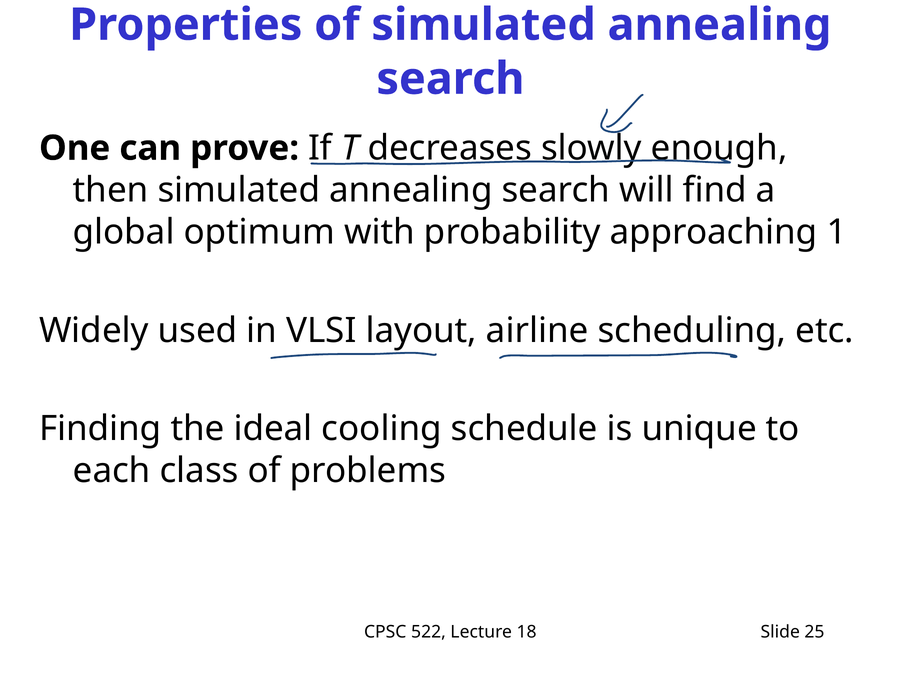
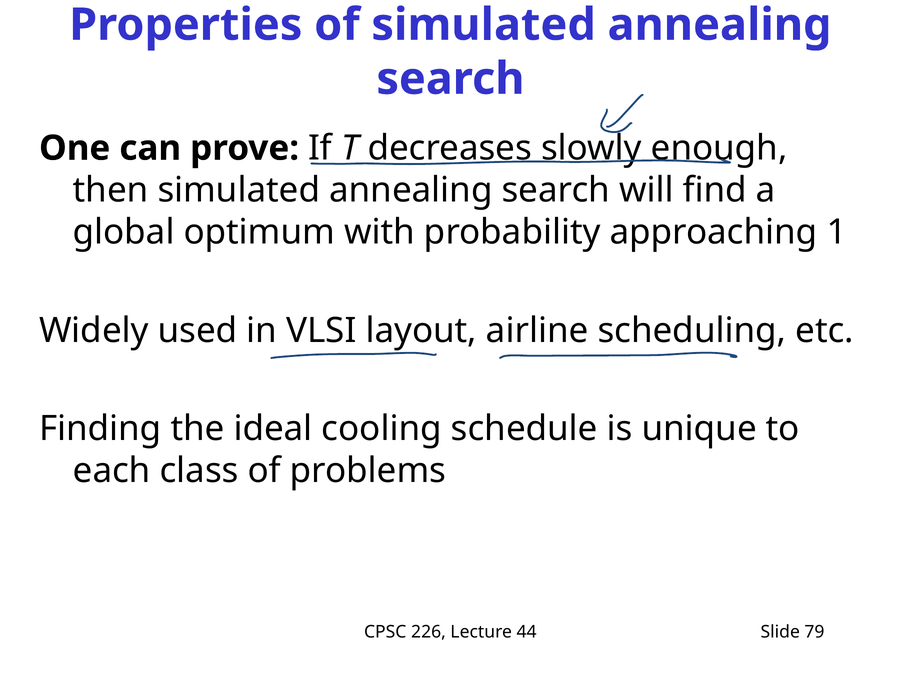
522: 522 -> 226 (428, 632)
18: 18 -> 44 (527, 632)
25: 25 -> 79 (814, 632)
